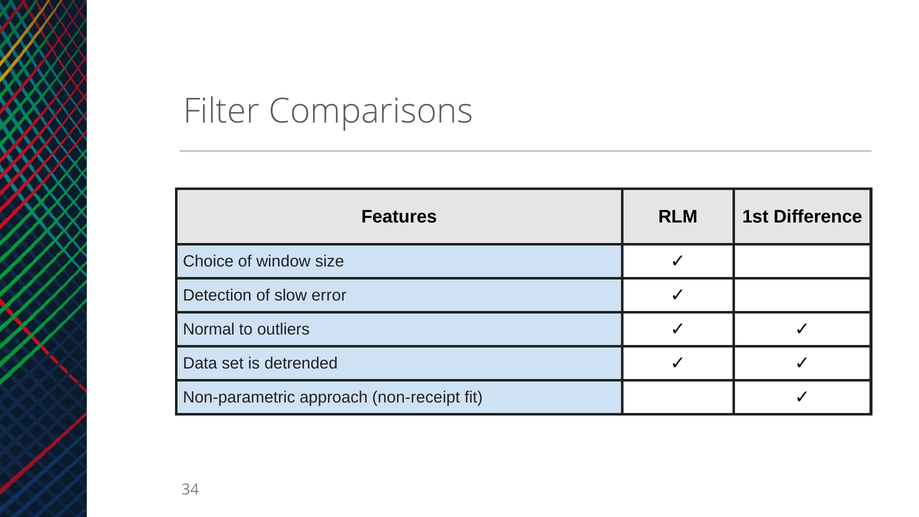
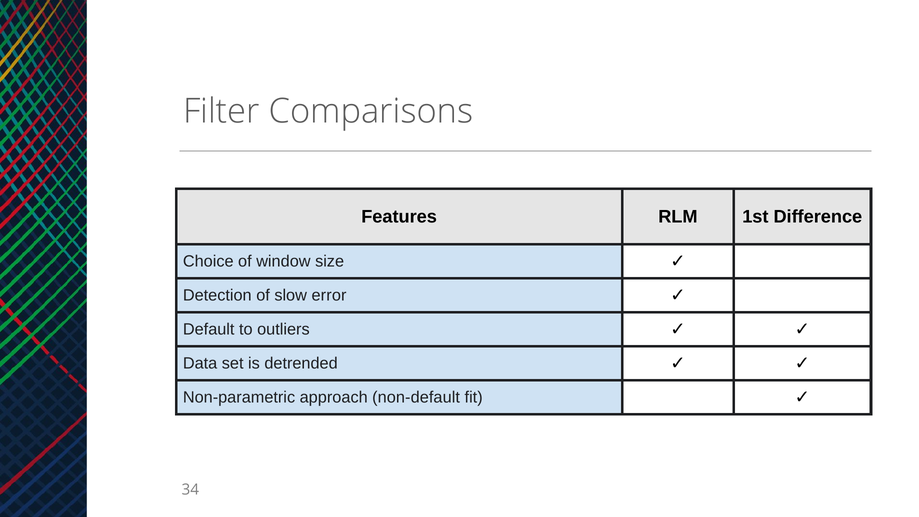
Normal: Normal -> Default (209, 329)
non-receipt: non-receipt -> non-default (416, 397)
